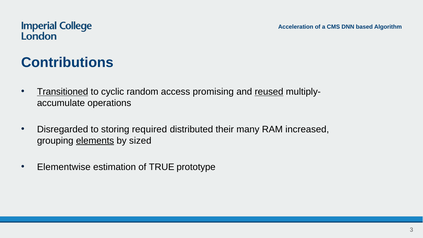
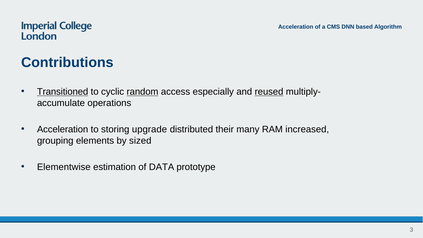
random underline: none -> present (142, 92)
promising: promising -> especially (213, 92)
Disregarded: Disregarded -> Acceleration (63, 129)
required: required -> upgrade (149, 129)
elements underline: present -> none (95, 141)
TRUE: TRUE -> DATA (162, 167)
